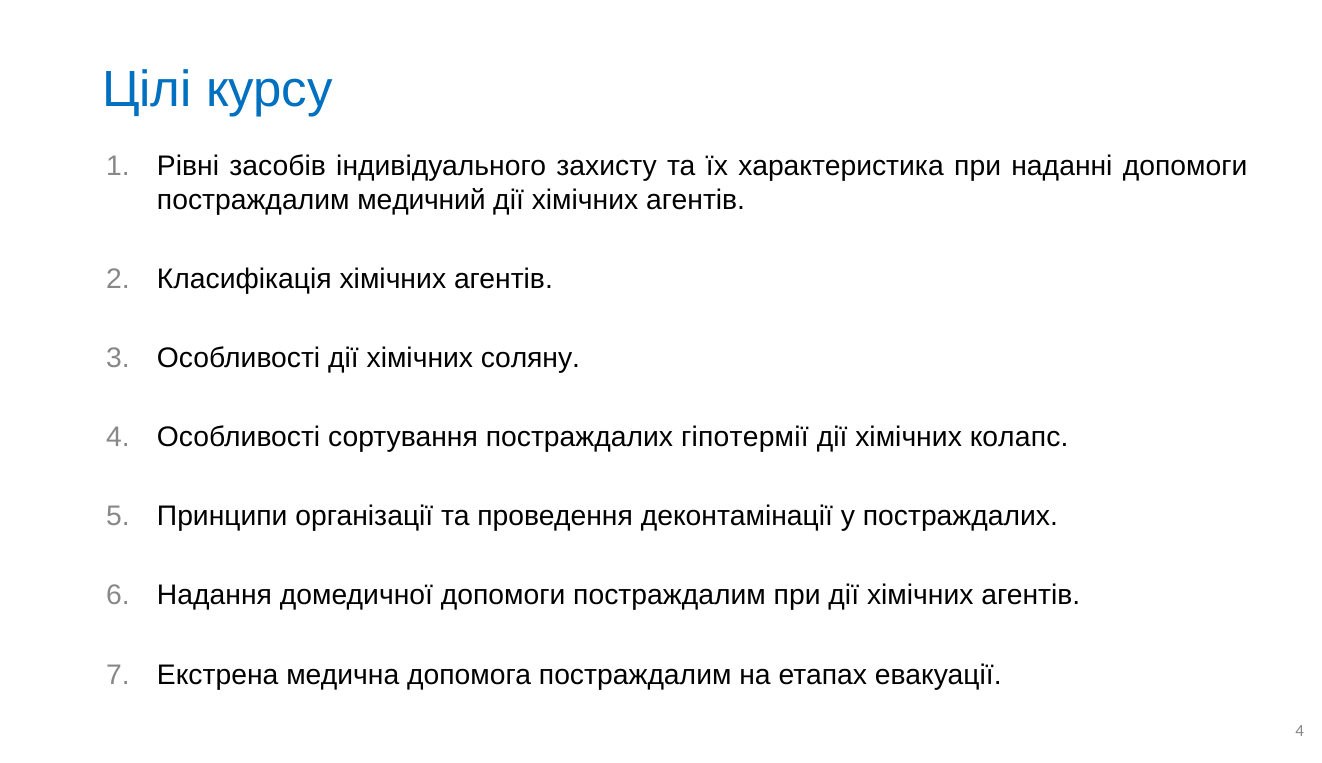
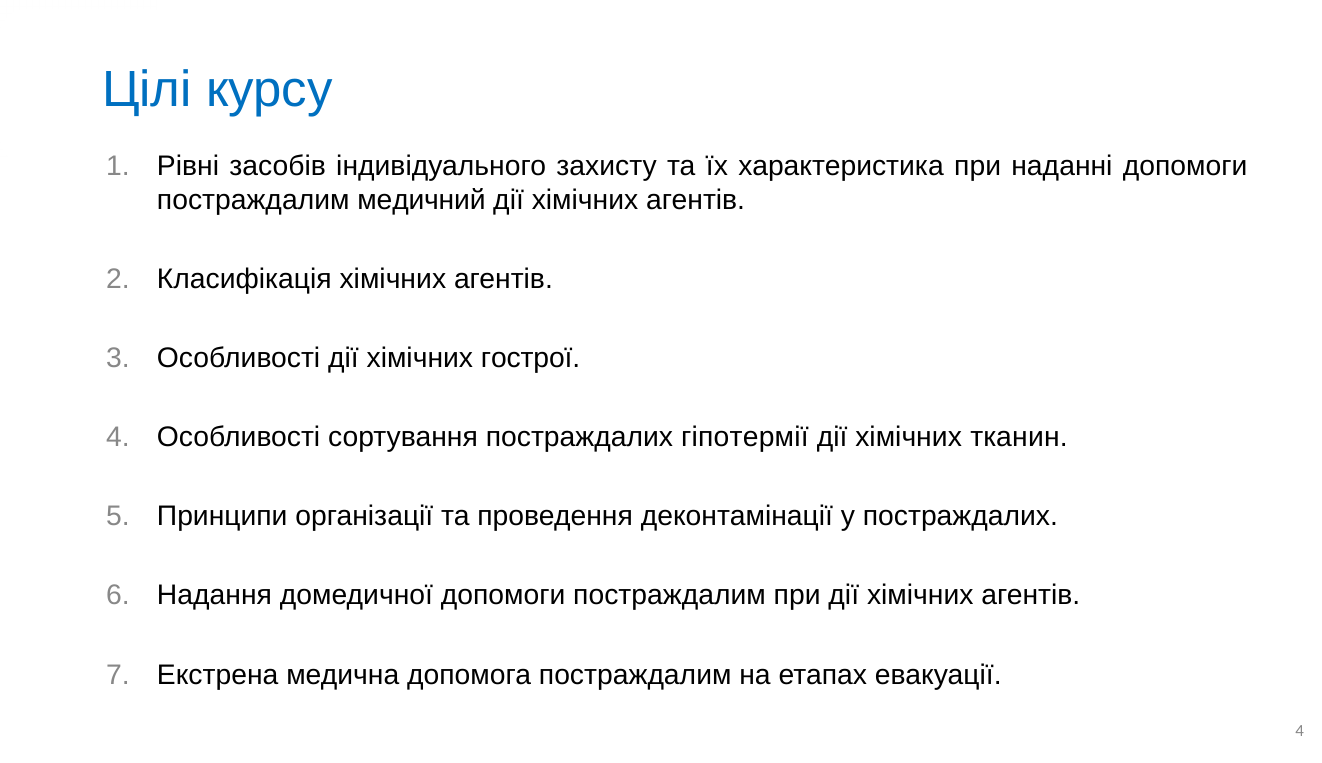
соляну: соляну -> гострої (531, 358)
колапс: колапс -> тканин (1019, 437)
